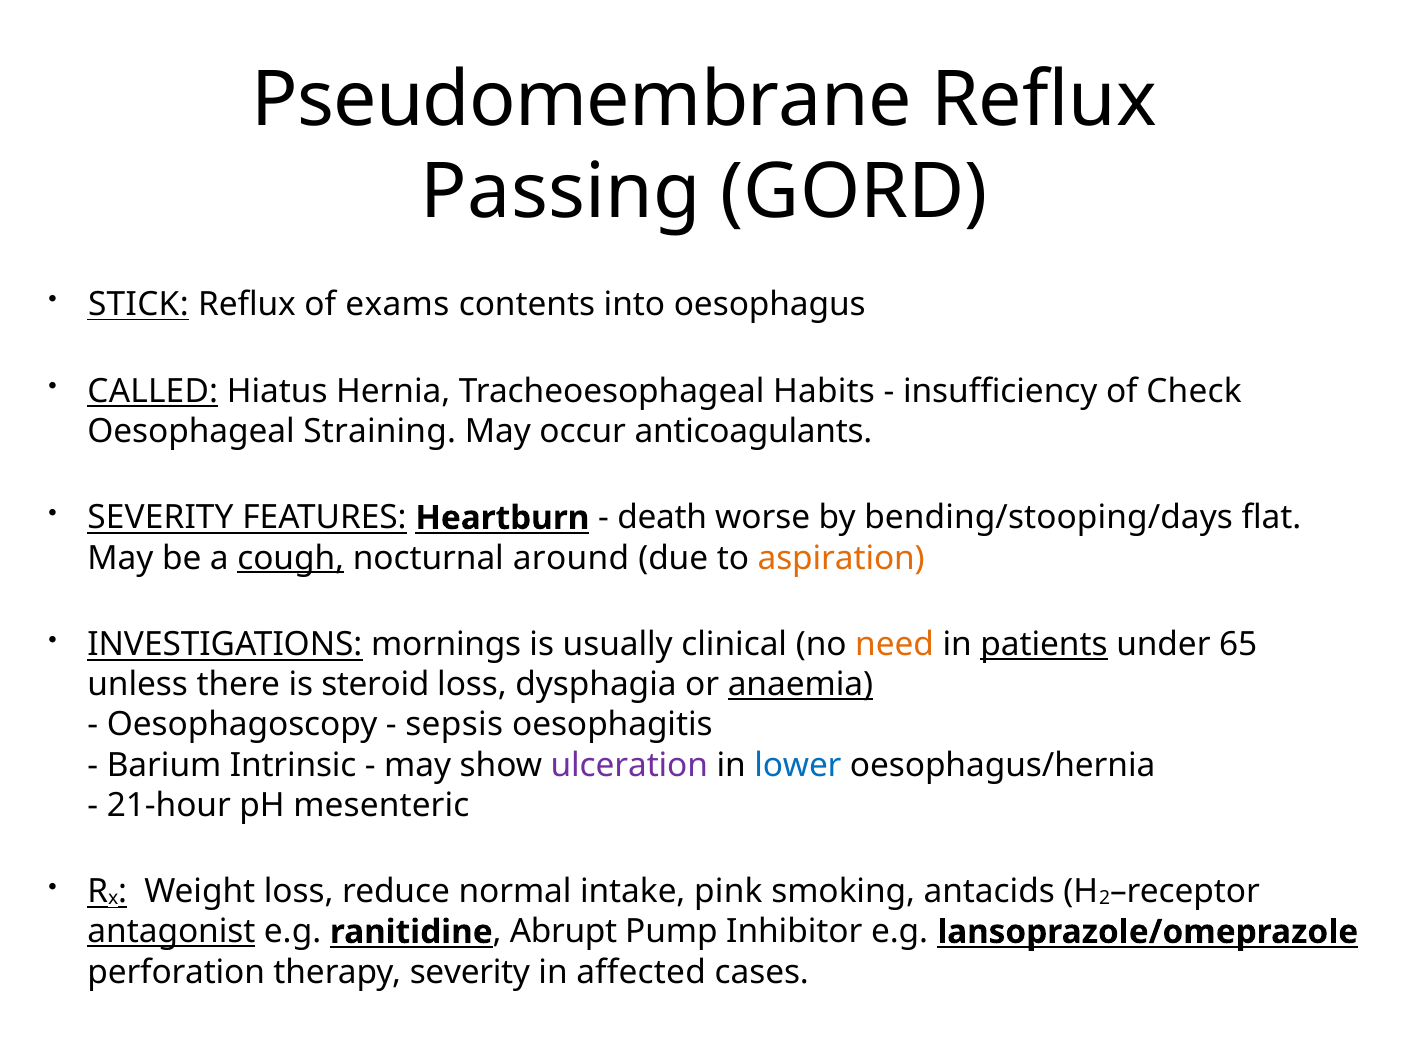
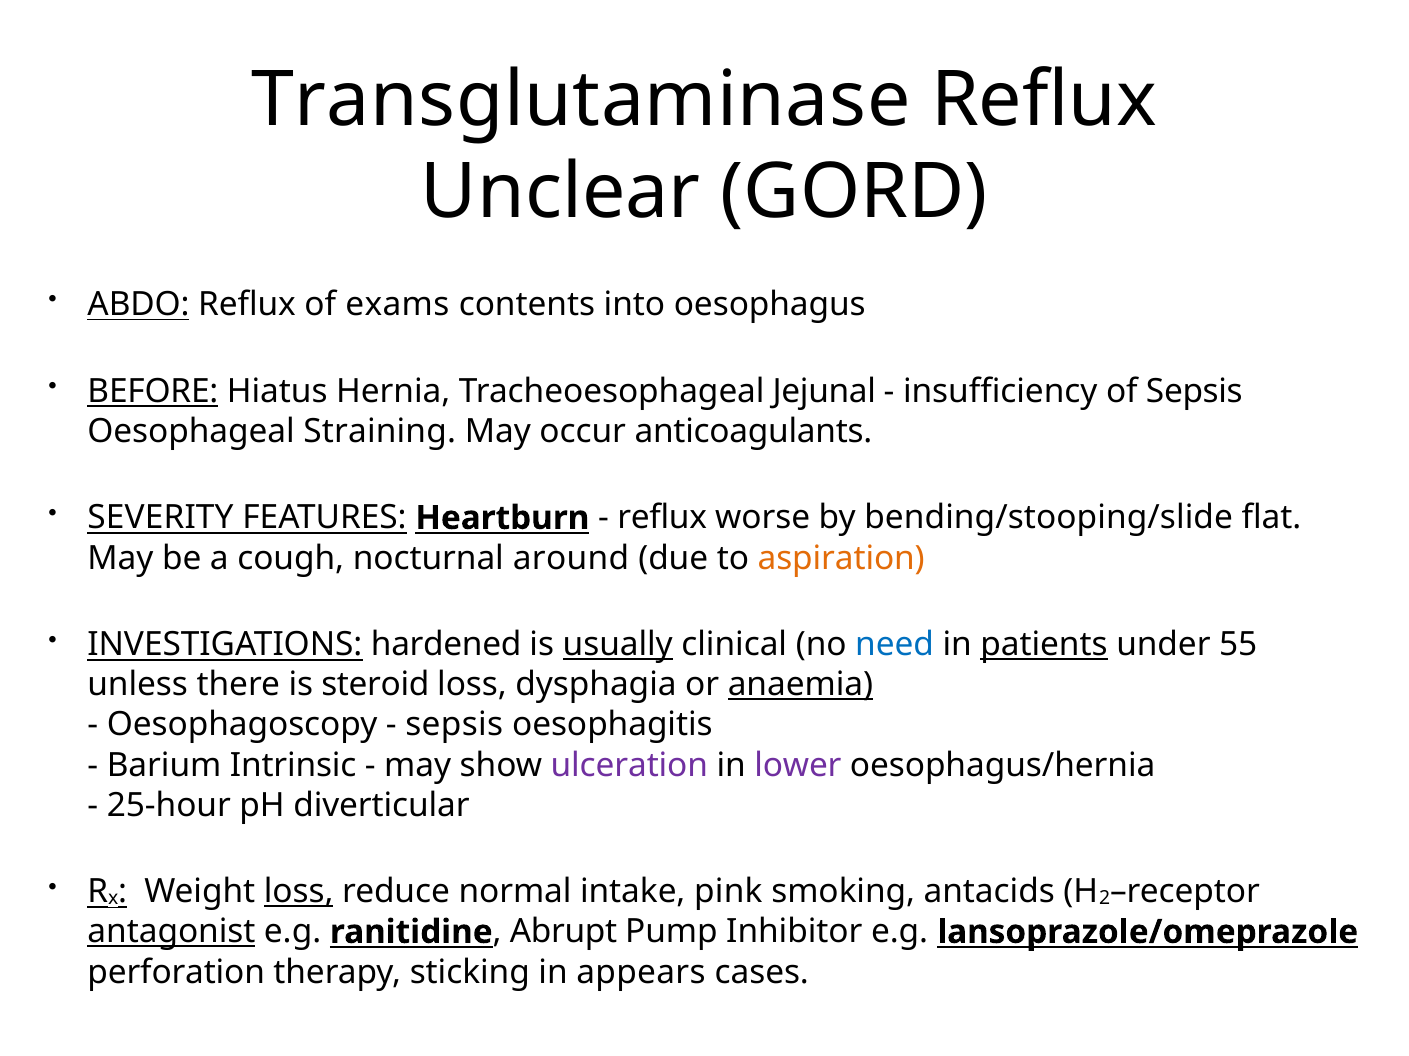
Pseudomembrane: Pseudomembrane -> Transglutaminase (581, 100)
Passing: Passing -> Unclear (561, 192)
STICK: STICK -> ABDO (139, 304)
CALLED: CALLED -> BEFORE (153, 391)
Habits: Habits -> Jejunal (824, 391)
of Check: Check -> Sepsis (1194, 391)
death: death -> reflux (662, 518)
bending/stooping/days: bending/stooping/days -> bending/stooping/slide (1049, 518)
cough underline: present -> none (291, 558)
mornings: mornings -> hardened (446, 645)
usually underline: none -> present (618, 645)
need colour: orange -> blue (895, 645)
65: 65 -> 55 (1238, 645)
lower colour: blue -> purple (798, 766)
21-hour: 21-hour -> 25-hour (169, 806)
mesenteric: mesenteric -> diverticular (381, 806)
loss underline: none -> present (299, 893)
therapy severity: severity -> sticking (470, 973)
affected: affected -> appears (641, 973)
